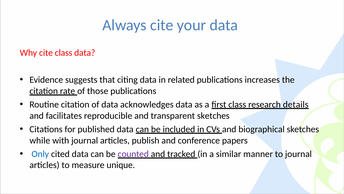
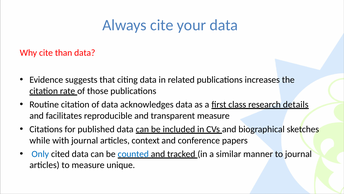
cite class: class -> than (64, 53)
transparent sketches: sketches -> measure (213, 115)
publish: publish -> context (146, 140)
counted colour: purple -> blue (133, 154)
